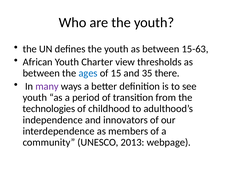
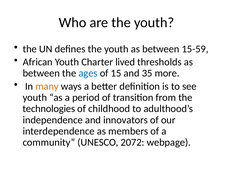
15-63: 15-63 -> 15-59 (195, 49)
view: view -> lived (125, 62)
there: there -> more (167, 73)
many colour: purple -> orange (47, 86)
2013: 2013 -> 2072 (132, 142)
